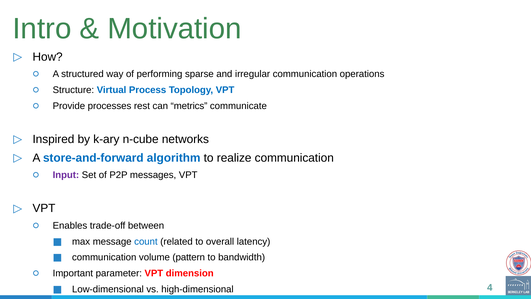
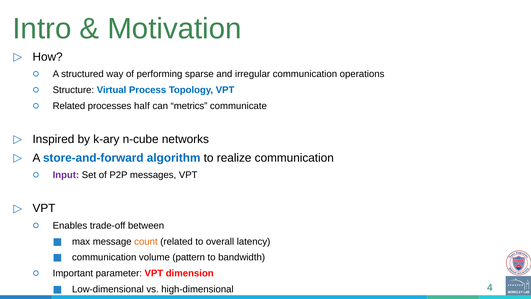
Provide: Provide -> Related (69, 106)
rest: rest -> half (142, 106)
count colour: blue -> orange (146, 241)
